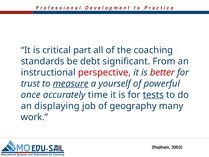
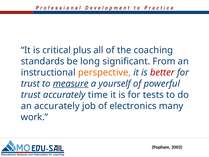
part: part -> plus (82, 50)
debt: debt -> long (90, 61)
perspective colour: red -> orange (104, 72)
once: once -> trust (31, 95)
tests underline: present -> none (153, 95)
an displaying: displaying -> accurately (57, 106)
geography: geography -> electronics (133, 106)
